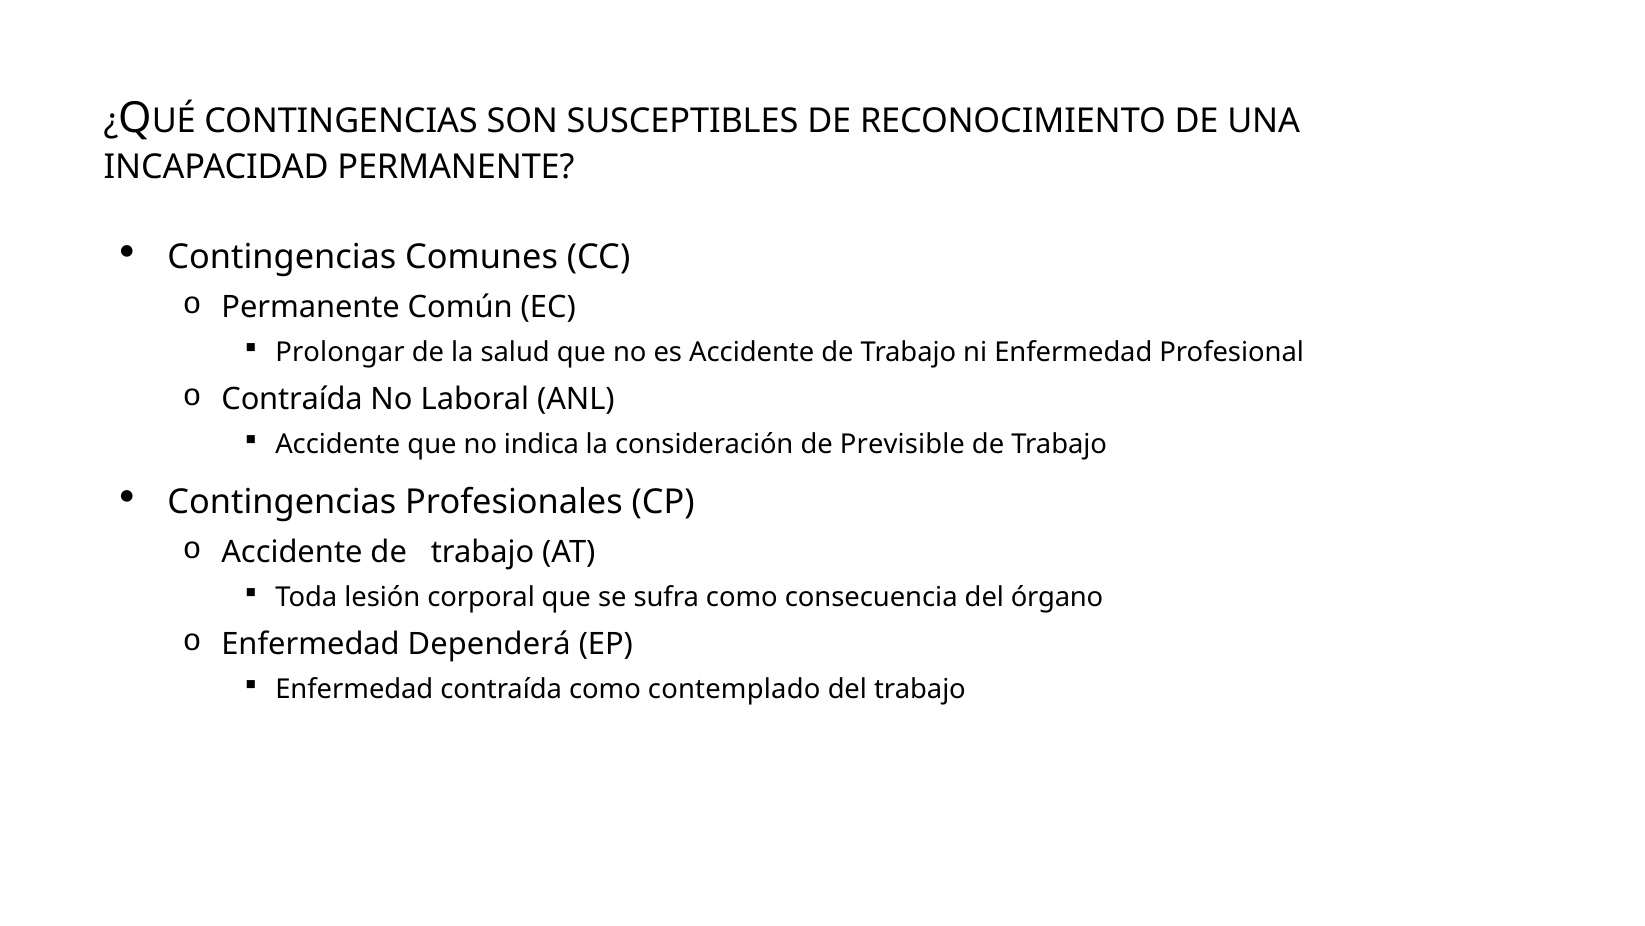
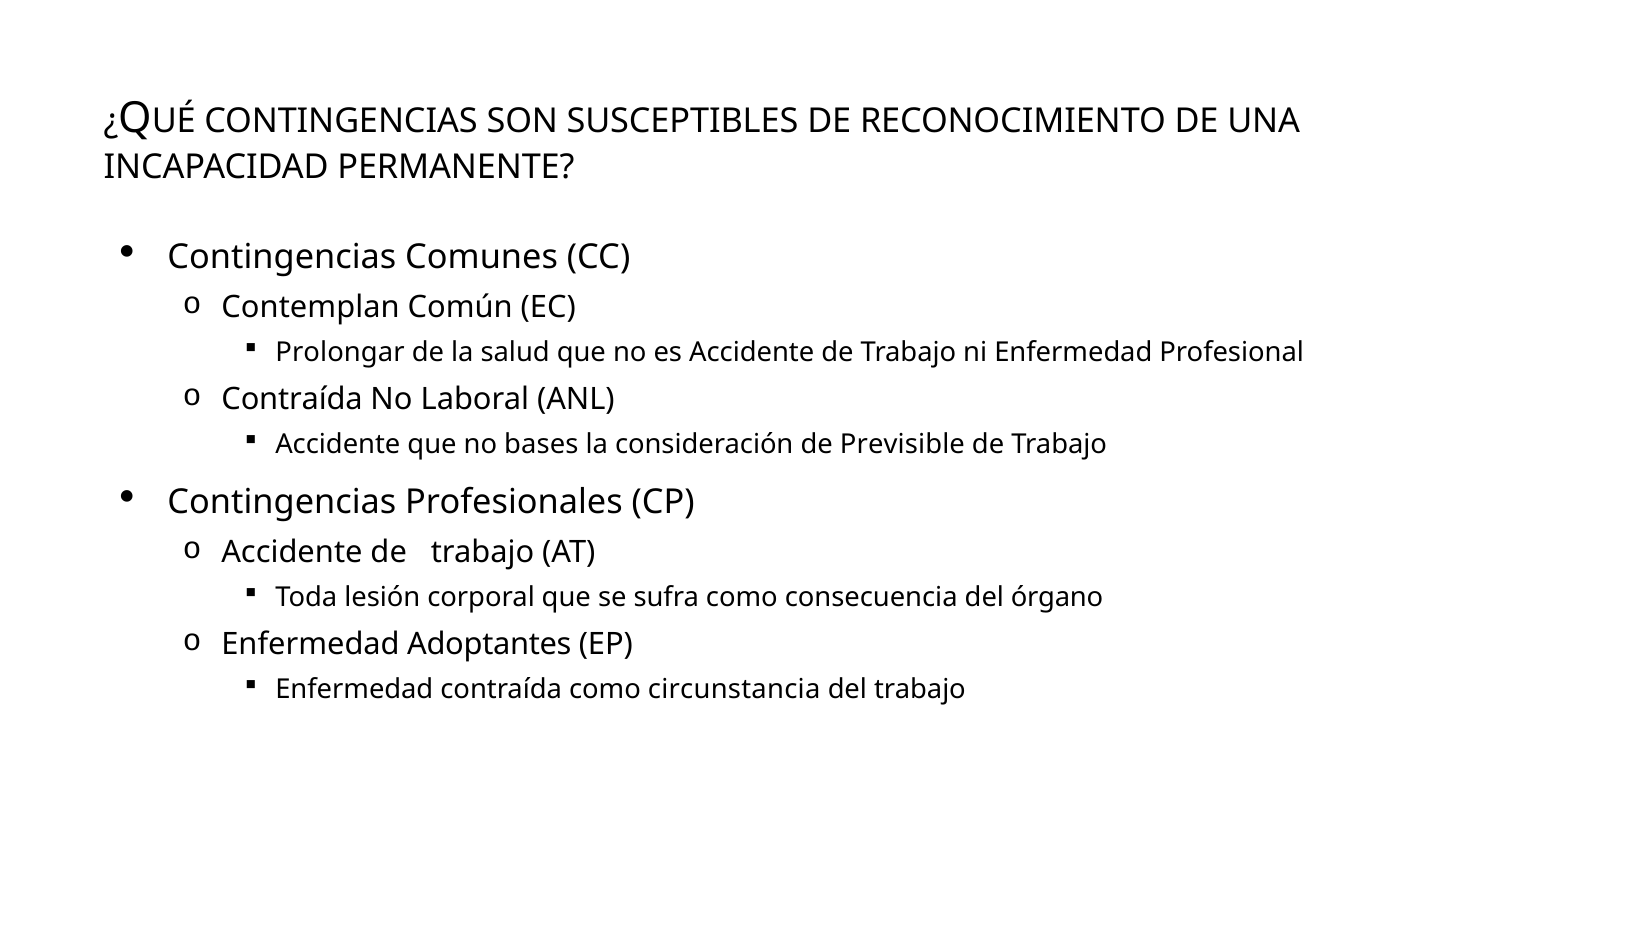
Permanente: Permanente -> Contemplan (311, 307)
indica: indica -> bases (541, 444)
Dependerá: Dependerá -> Adoptantes (489, 644)
contemplado: contemplado -> circunstancia (734, 689)
